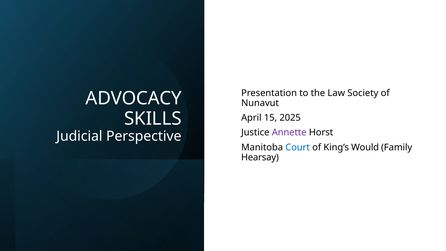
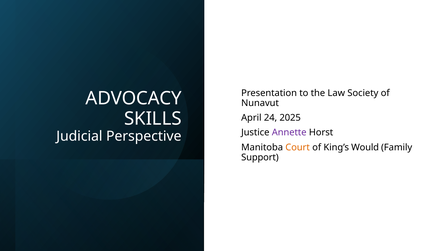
15: 15 -> 24 (271, 118)
Court colour: blue -> orange (298, 147)
Hearsay: Hearsay -> Support (260, 157)
